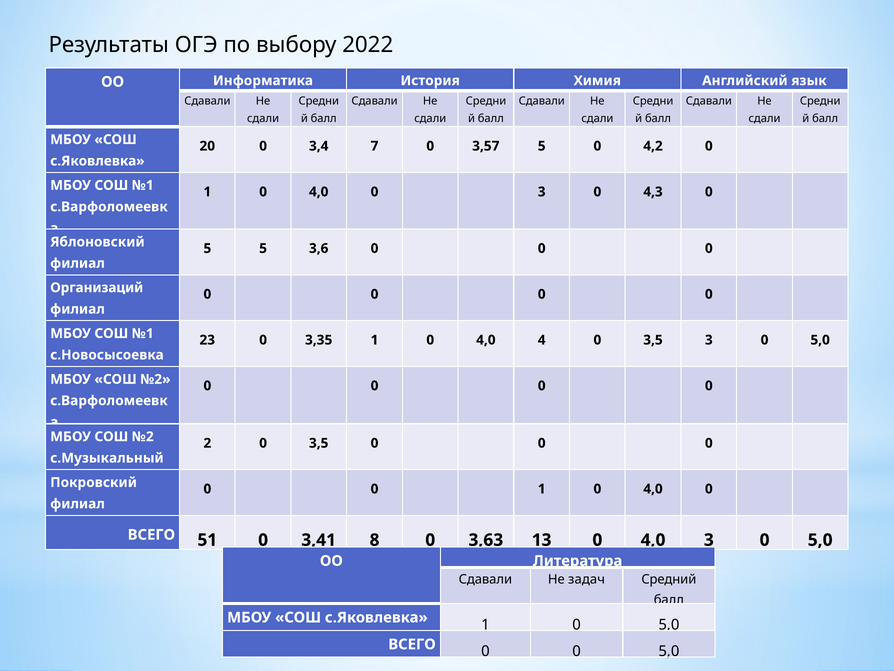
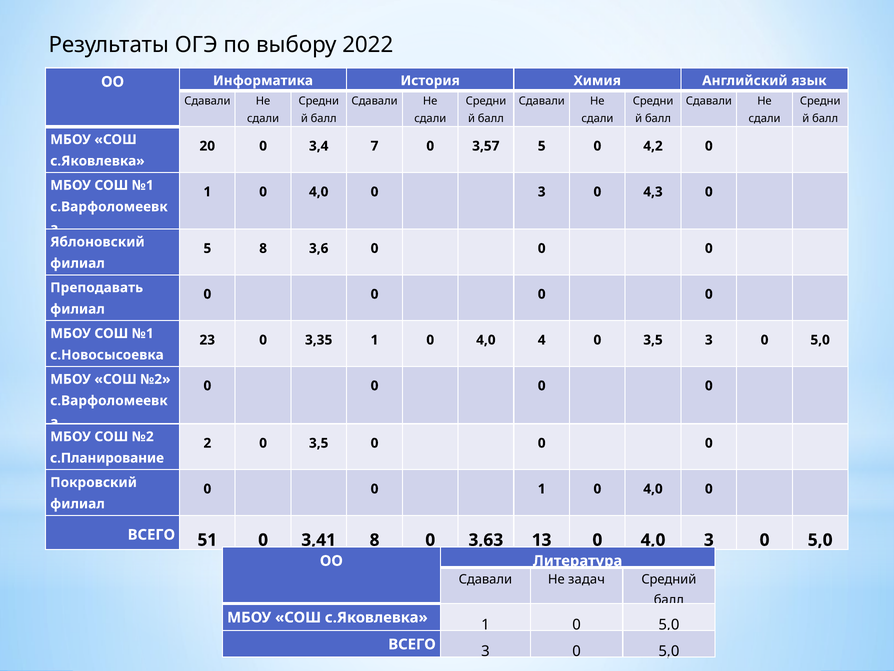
5 5: 5 -> 8 (263, 248)
Организаций: Организаций -> Преподавать (97, 287)
с.Музыкальный: с.Музыкальный -> с.Планирование (107, 458)
ВСЕГО 0: 0 -> 3 (485, 651)
